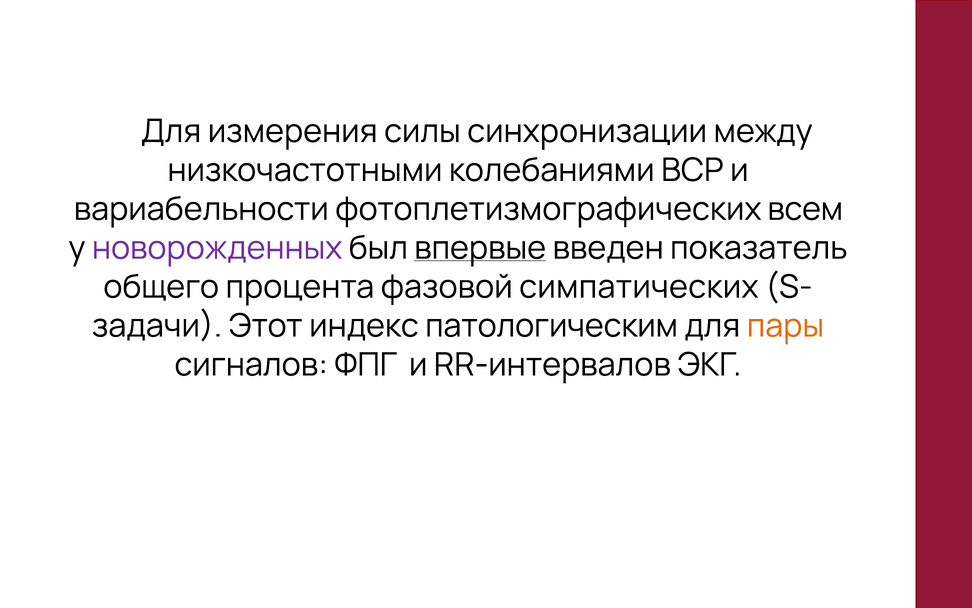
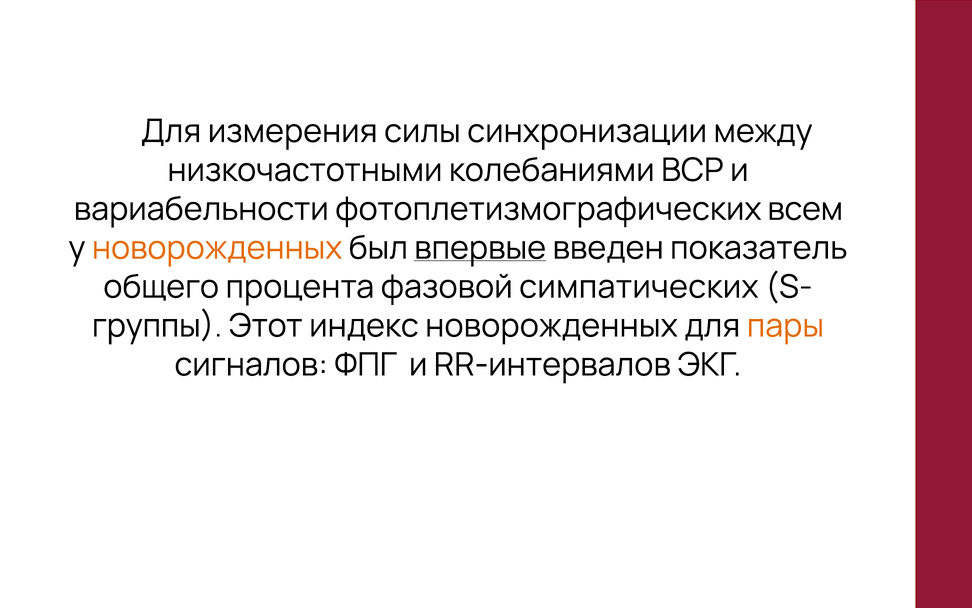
новорожденных colour: purple -> orange (217, 248)
задачи: задачи -> группы (157, 326)
индекс патологическим: патологическим -> новорожденных (551, 326)
